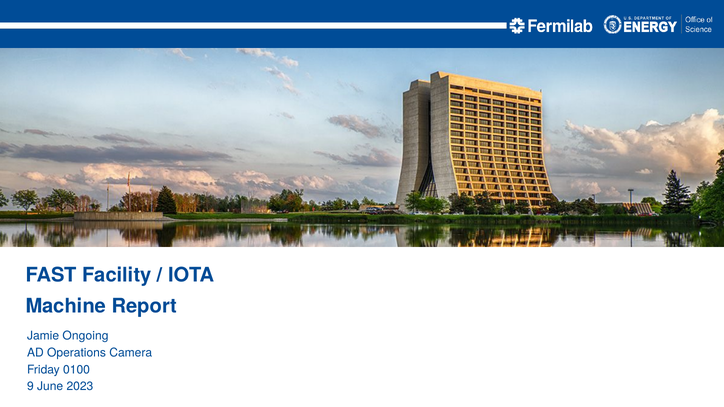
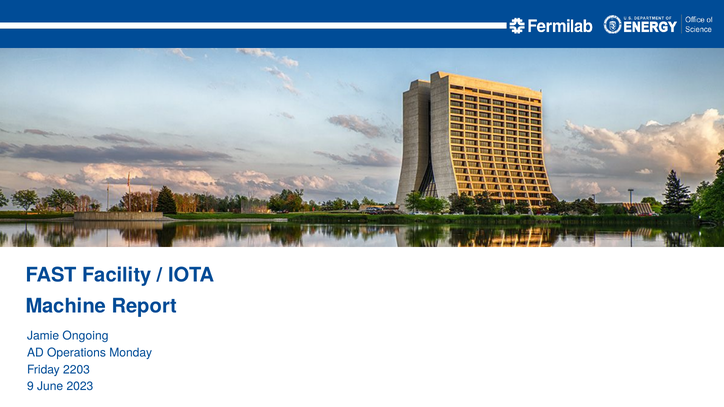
Camera: Camera -> Monday (131, 353)
0100: 0100 -> 2203 (77, 370)
